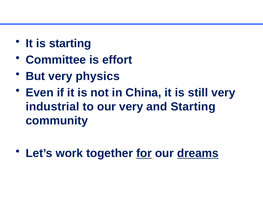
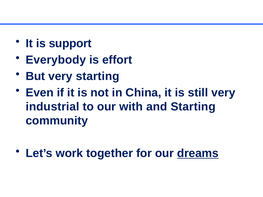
is starting: starting -> support (70, 44)
Committee: Committee -> Everybody (56, 60)
very physics: physics -> starting (98, 76)
our very: very -> with (131, 107)
for underline: present -> none (144, 153)
